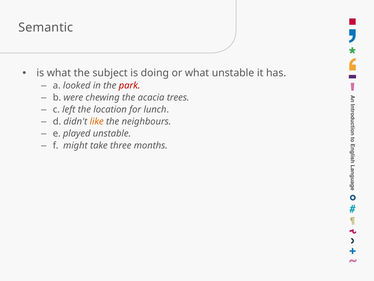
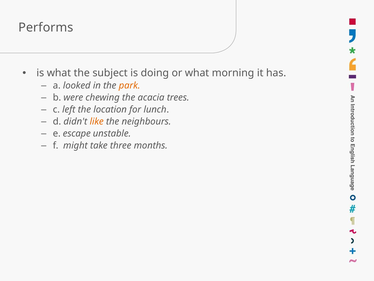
Semantic: Semantic -> Performs (46, 27)
what unstable: unstable -> morning (233, 73)
park colour: red -> orange (130, 85)
played: played -> escape (77, 133)
